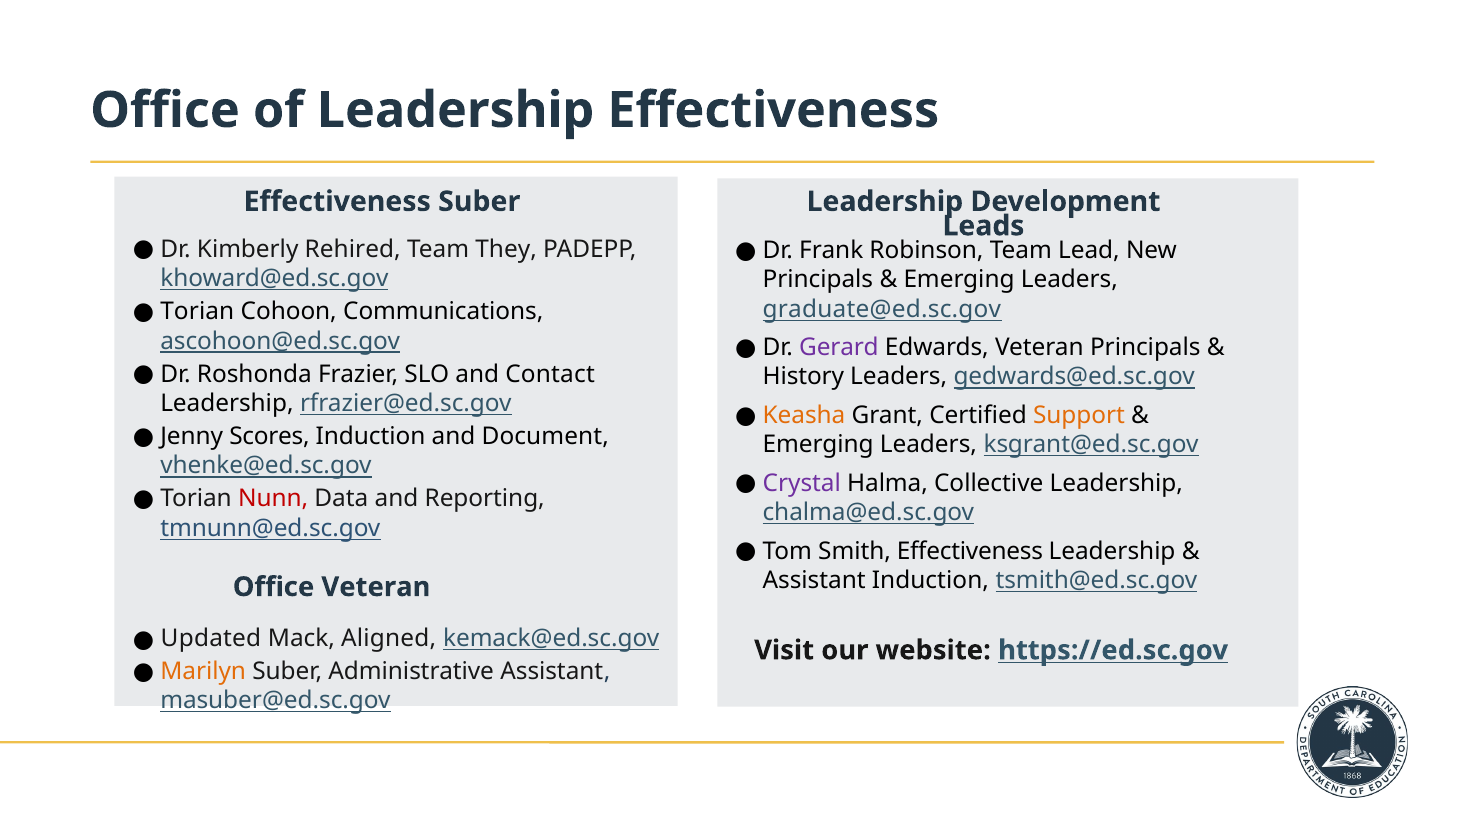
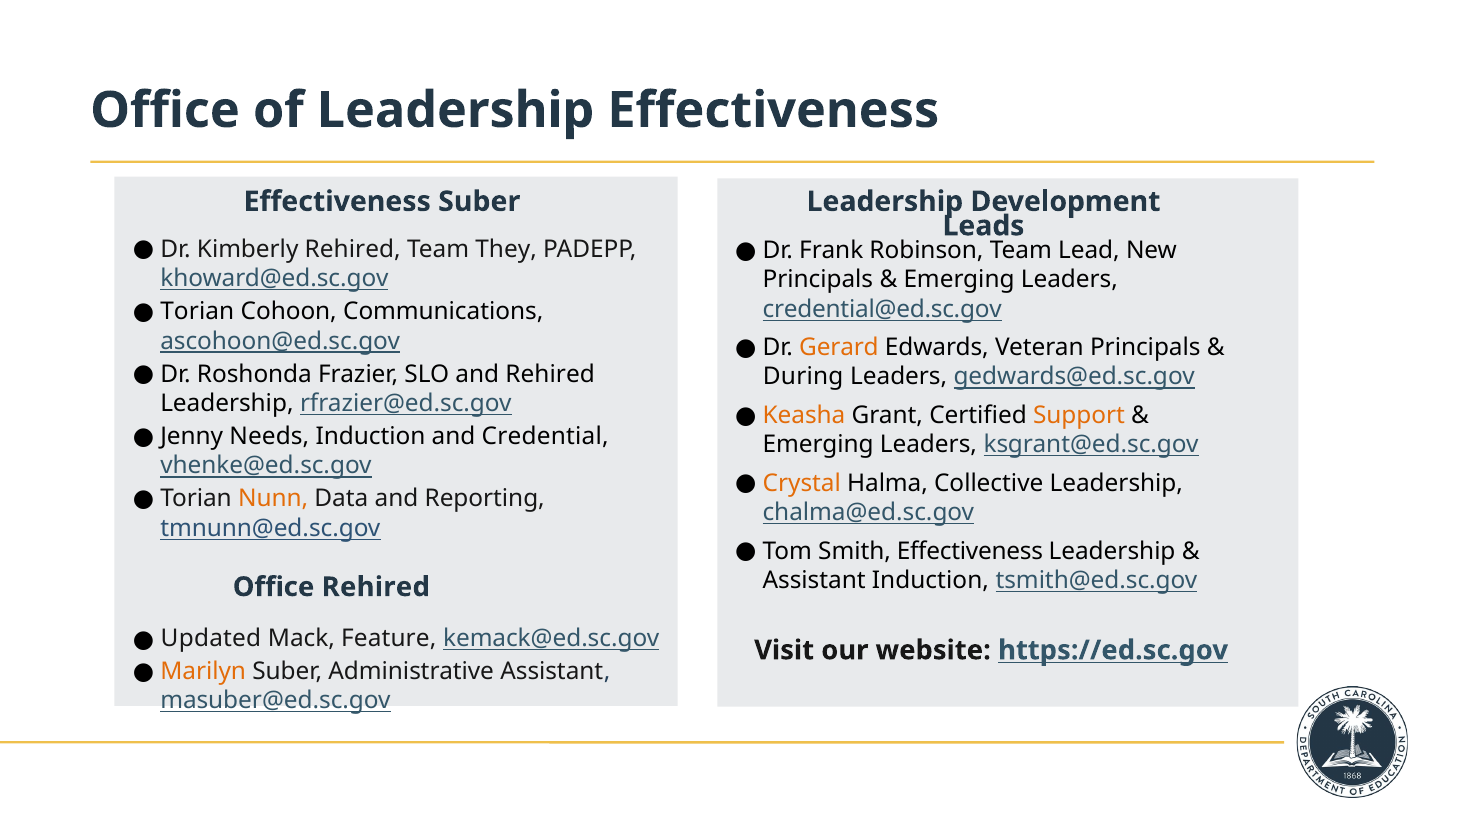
graduate@ed.sc.gov: graduate@ed.sc.gov -> credential@ed.sc.gov (882, 309)
Gerard colour: purple -> orange (839, 348)
and Contact: Contact -> Rehired (550, 374)
History: History -> During (803, 377)
Scores: Scores -> Needs (269, 437)
Document: Document -> Credential (545, 437)
Crystal colour: purple -> orange (802, 483)
Nunn colour: red -> orange (273, 499)
Office Veteran: Veteran -> Rehired (376, 587)
Aligned: Aligned -> Feature (389, 638)
